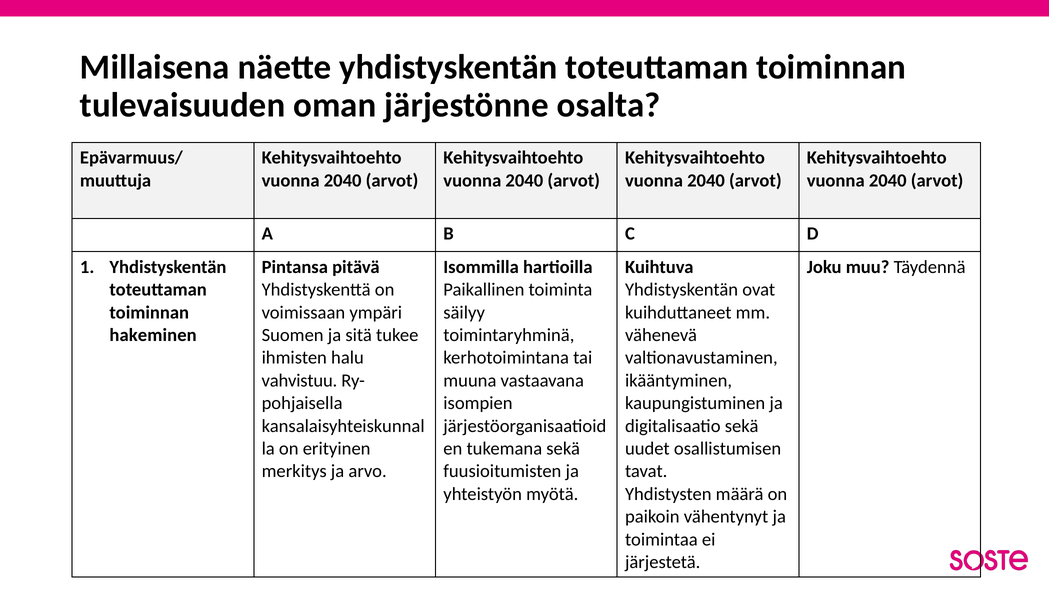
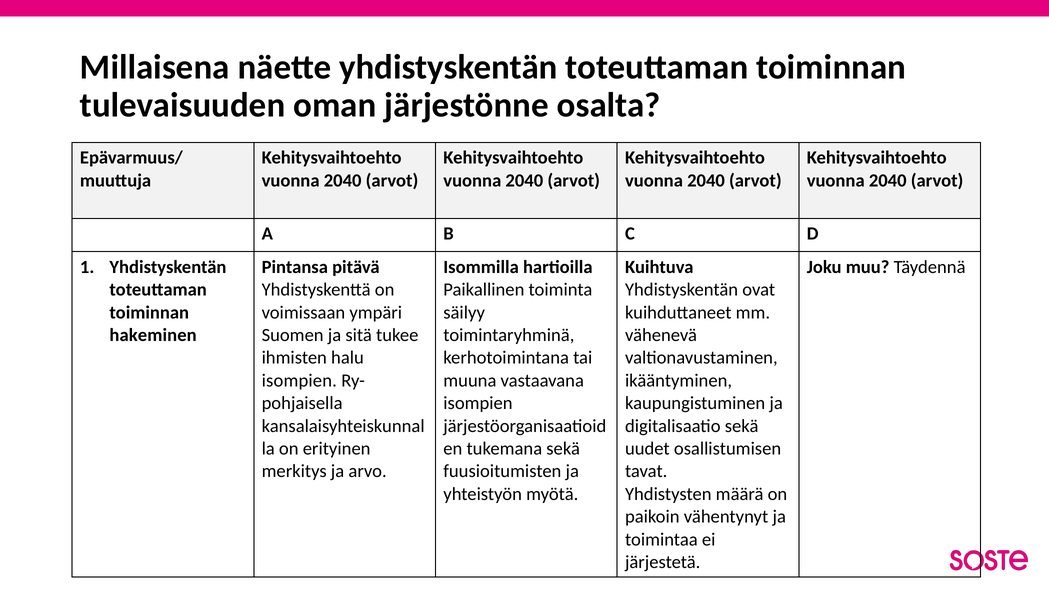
vahvistuu: vahvistuu -> isompien (299, 381)
